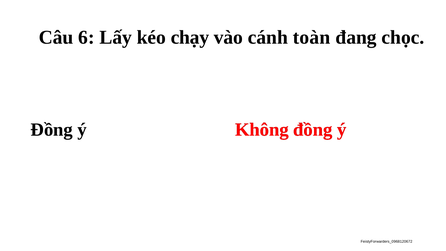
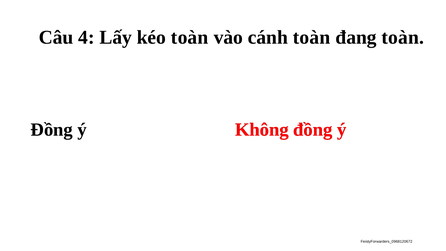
6: 6 -> 4 (86, 37)
kéo chạy: chạy -> toàn (190, 37)
đang chọc: chọc -> toàn (403, 37)
